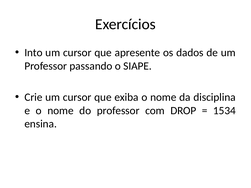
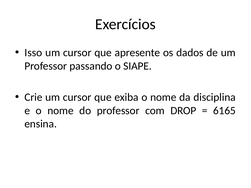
Into: Into -> Isso (33, 53)
1534: 1534 -> 6165 (224, 111)
